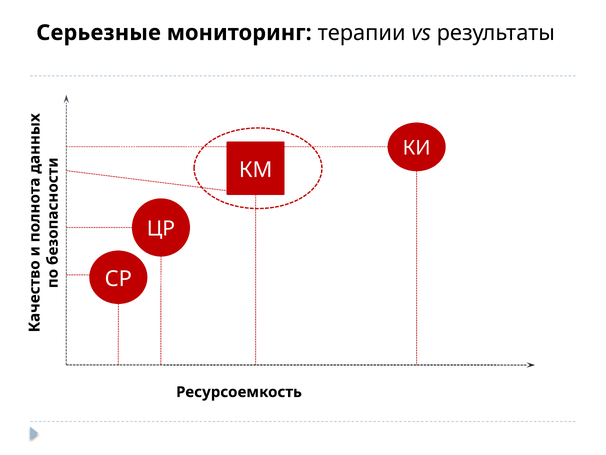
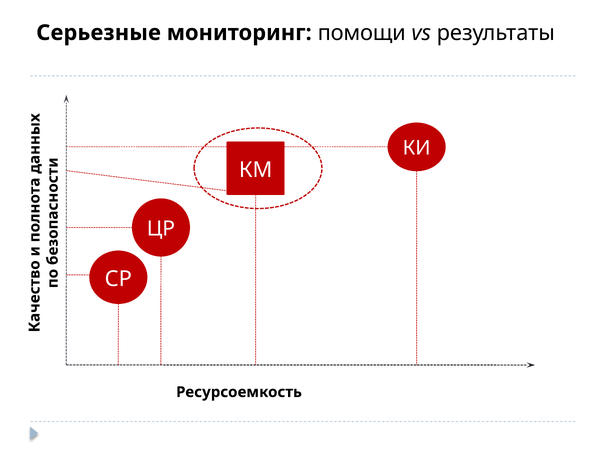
терапии: терапии -> помощи (362, 33)
